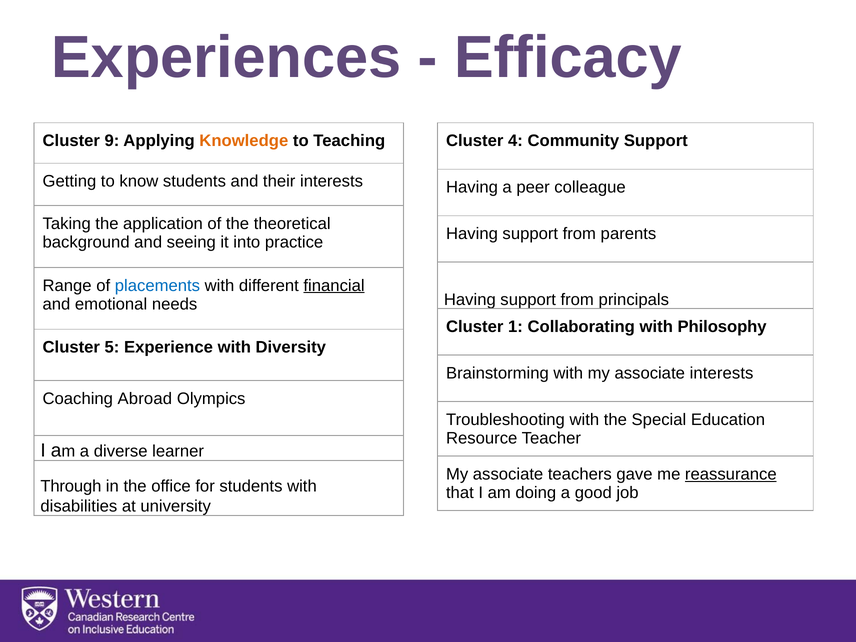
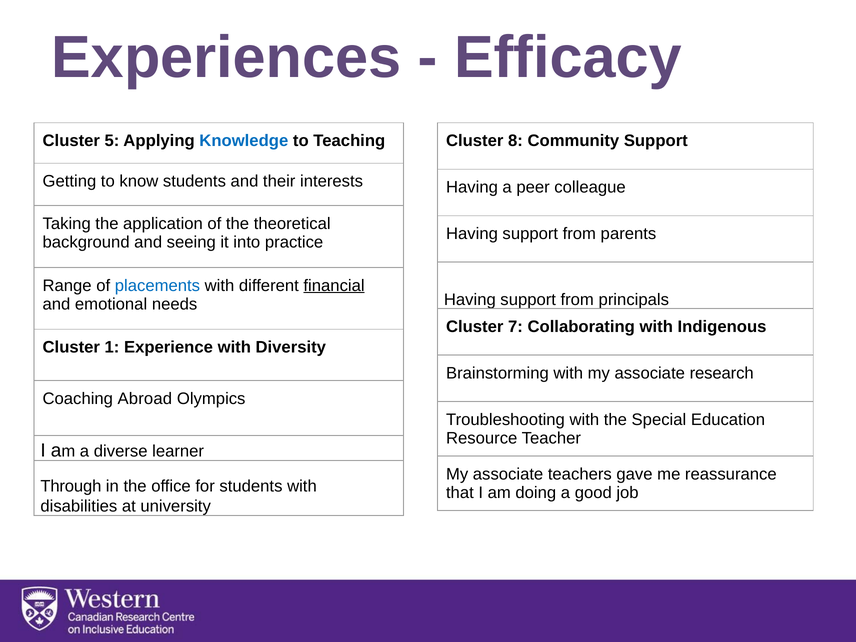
9: 9 -> 5 (112, 141)
Knowledge colour: orange -> blue (244, 141)
4: 4 -> 8 (515, 141)
1: 1 -> 7 (515, 327)
Philosophy: Philosophy -> Indigenous (722, 327)
5: 5 -> 1 (112, 347)
associate interests: interests -> research (722, 373)
reassurance underline: present -> none (731, 474)
